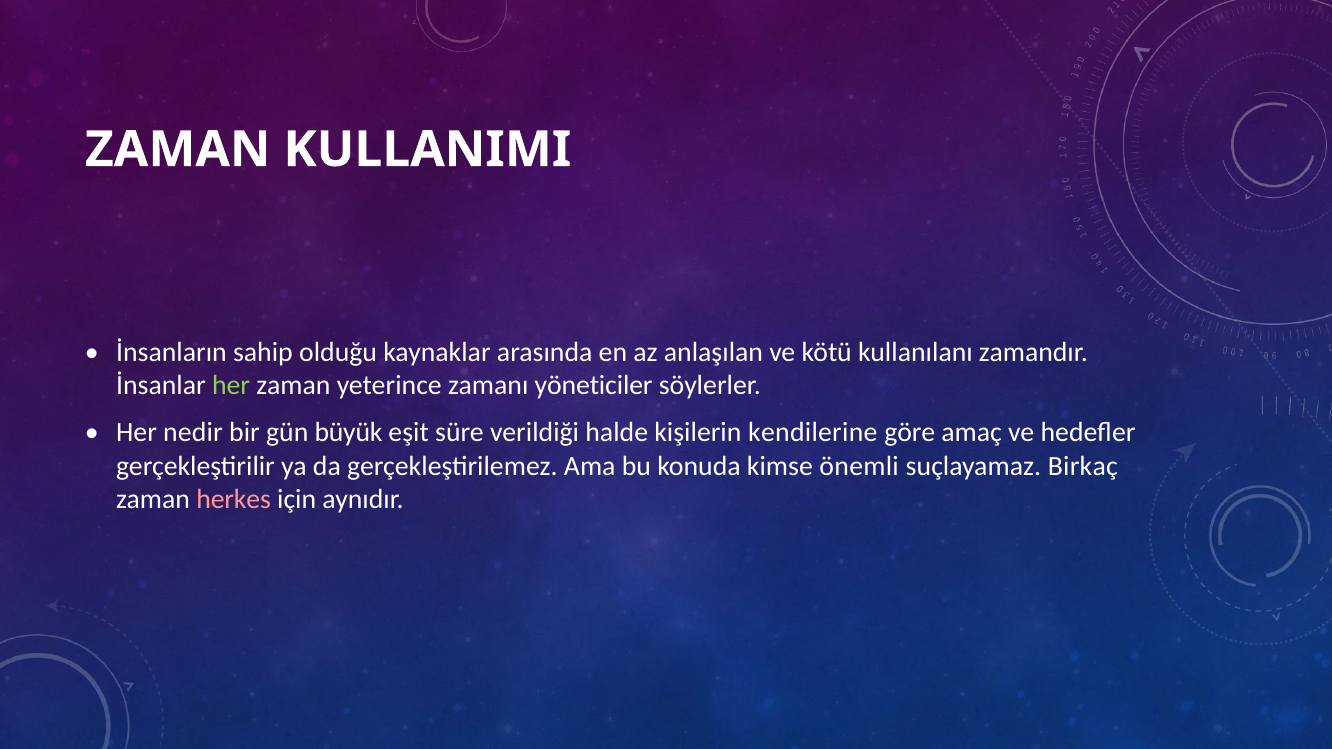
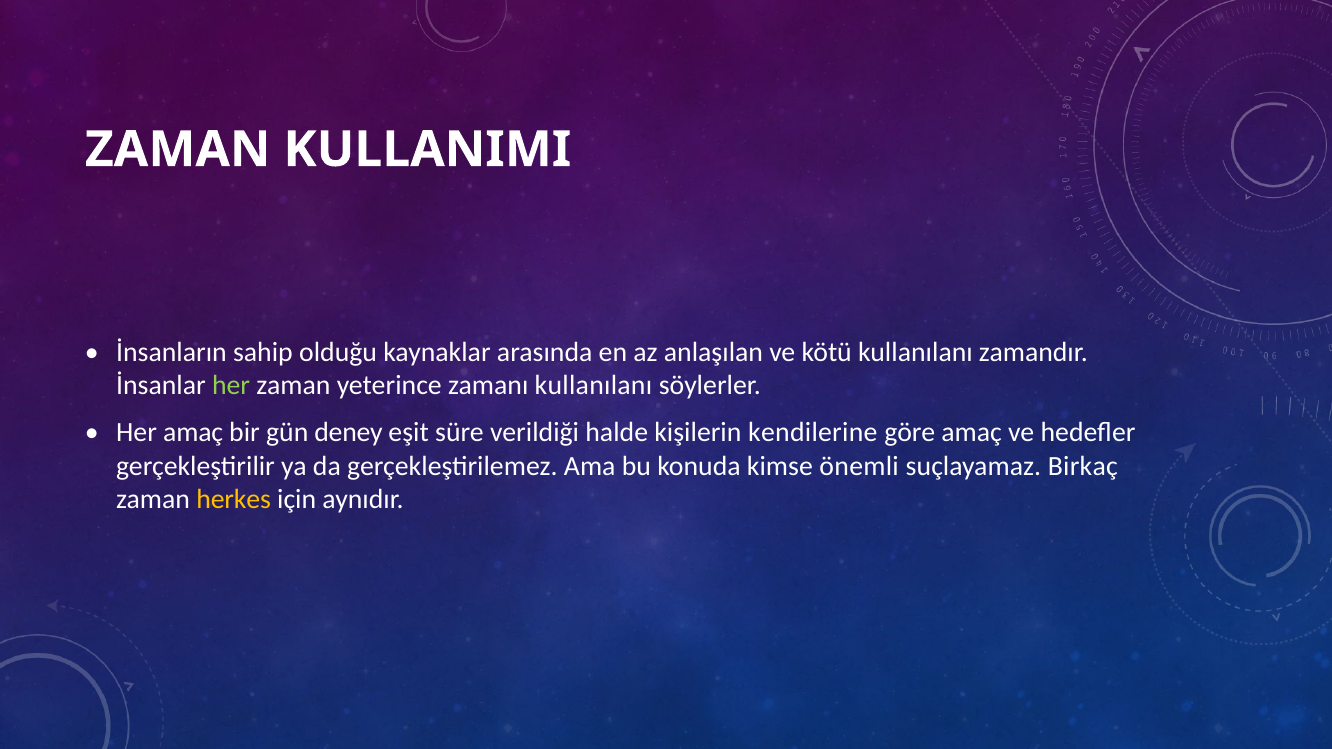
zamanı yöneticiler: yöneticiler -> kullanılanı (593, 385)
Her nedir: nedir -> amaç (193, 433)
büyük: büyük -> deney (349, 433)
herkes colour: pink -> yellow (234, 499)
